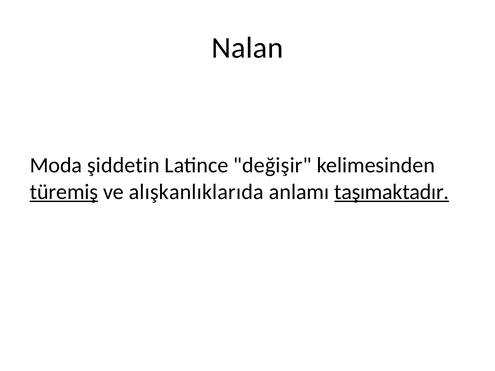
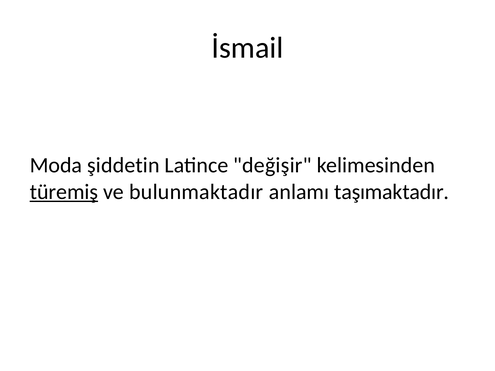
Nalan: Nalan -> İsmail (247, 48)
alışkanlıklarıda: alışkanlıklarıda -> bulunmaktadır (196, 192)
taşımaktadır underline: present -> none (392, 192)
